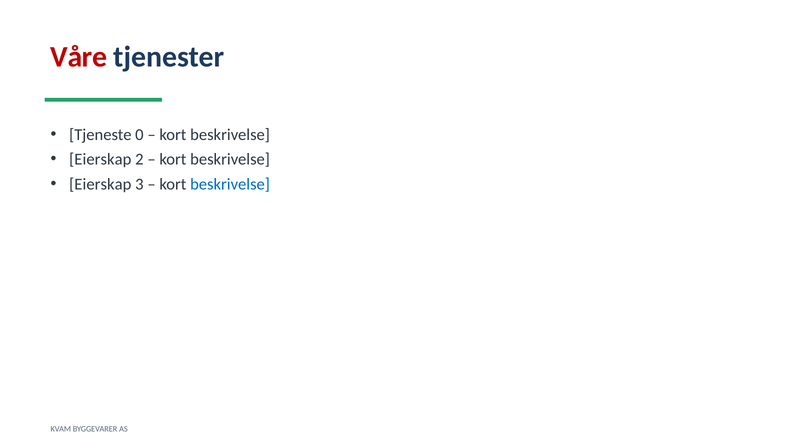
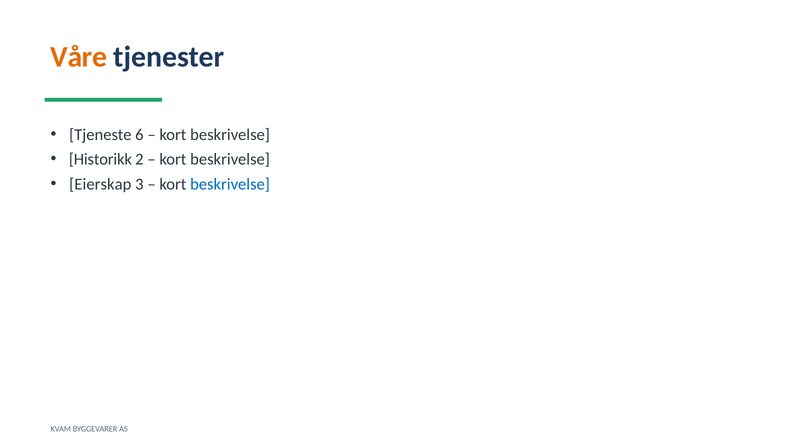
Våre colour: red -> orange (79, 57)
0: 0 -> 6 (139, 135)
Eierskap: Eierskap -> Historikk (100, 160)
